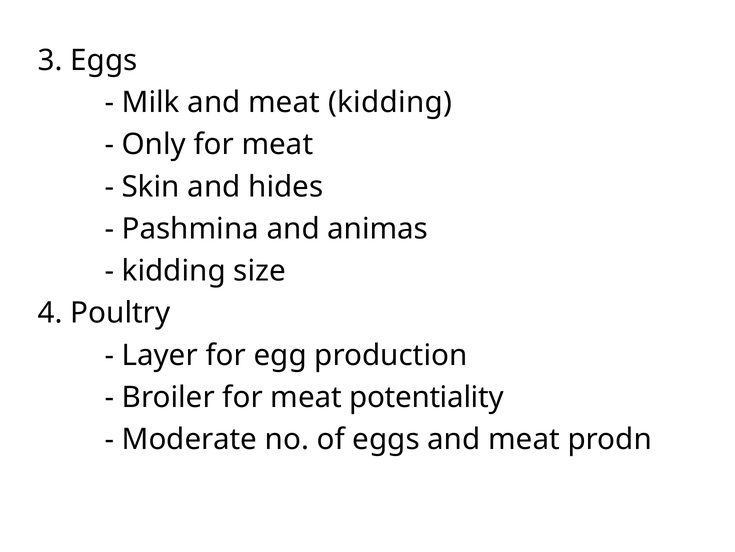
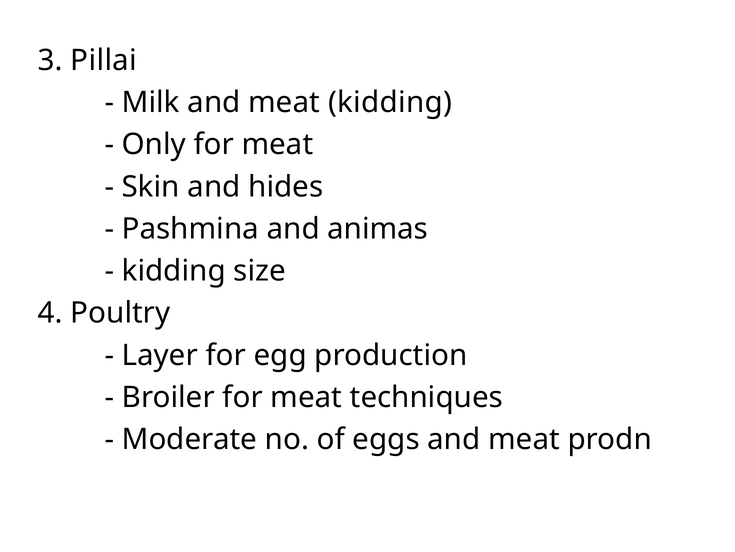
3 Eggs: Eggs -> Pillai (104, 60)
potentiality: potentiality -> techniques (426, 397)
